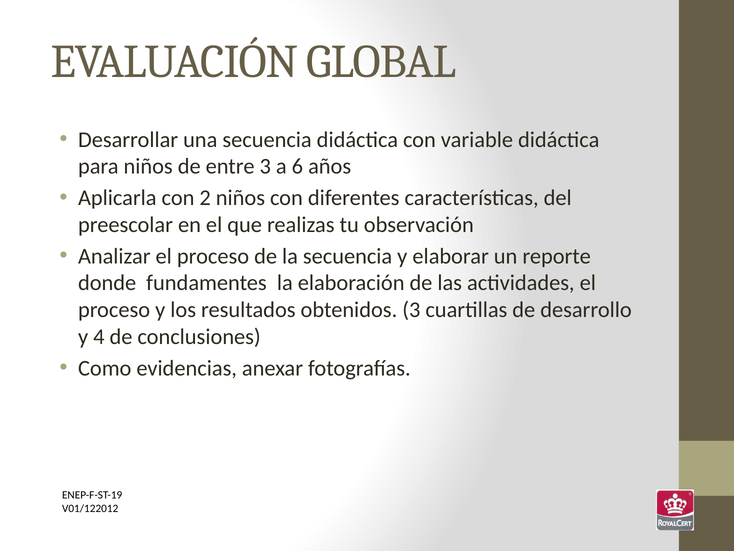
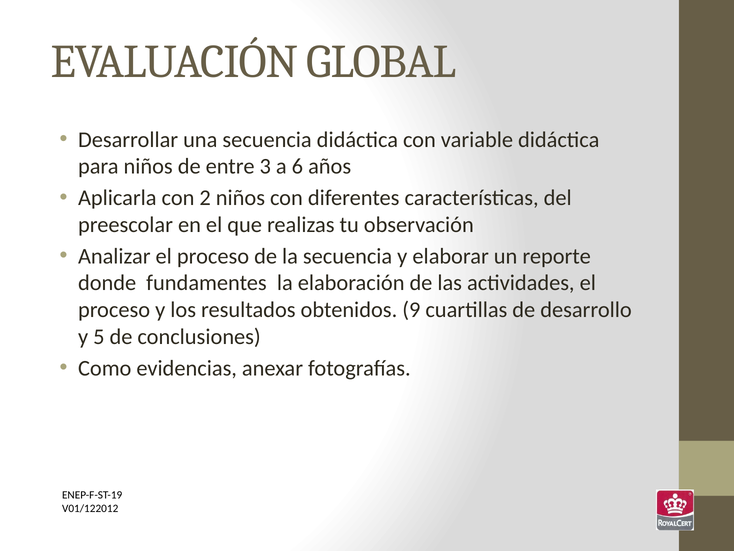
obtenidos 3: 3 -> 9 (411, 310)
4: 4 -> 5 (99, 337)
